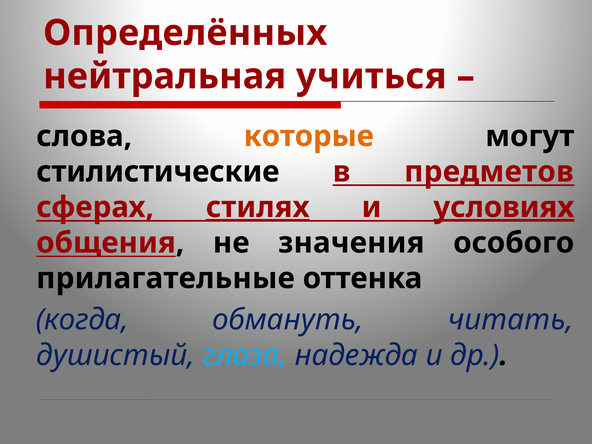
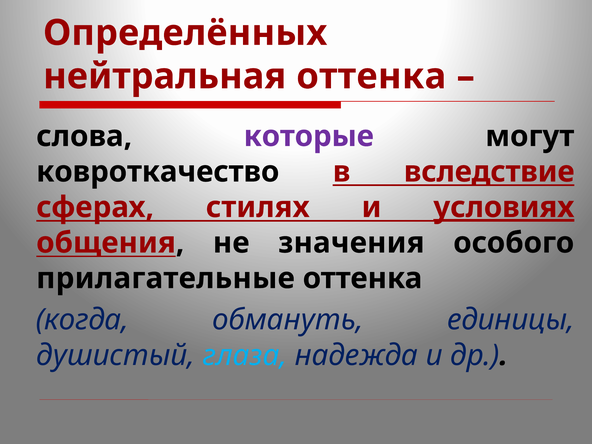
нейтральная учиться: учиться -> оттенка (371, 76)
которые colour: orange -> purple (309, 136)
стилистические: стилистические -> ковроткачество (158, 172)
предметов: предметов -> вследствие (489, 172)
стилях underline: present -> none (258, 207)
читать: читать -> единицы (511, 320)
